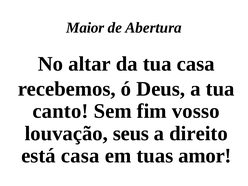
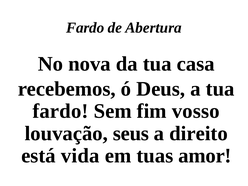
Maior: Maior -> Fardo (85, 28)
altar: altar -> nova (90, 64)
canto: canto -> fardo (60, 111)
está casa: casa -> vida (80, 156)
